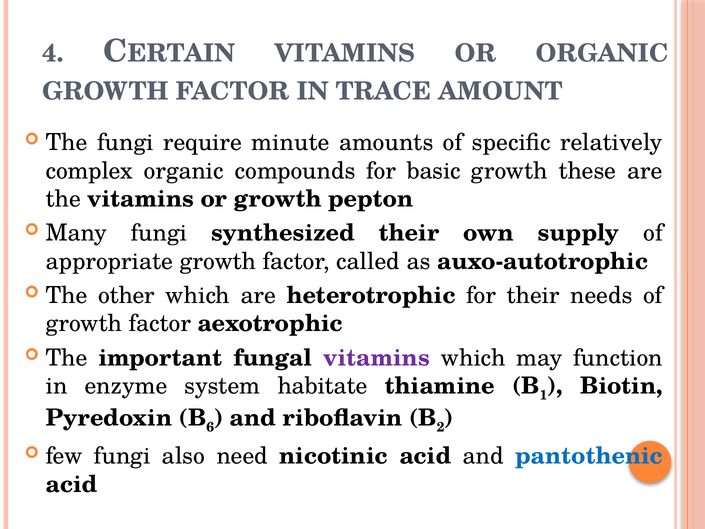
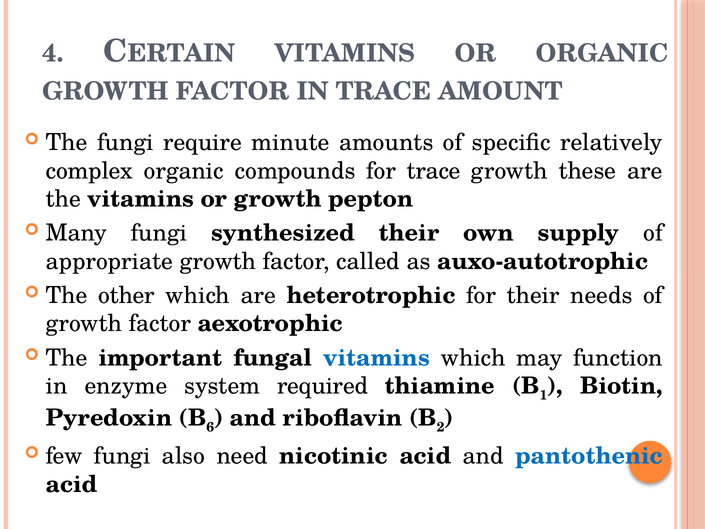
for basic: basic -> trace (434, 171)
vitamins colour: purple -> blue (376, 358)
habitate: habitate -> required (323, 386)
